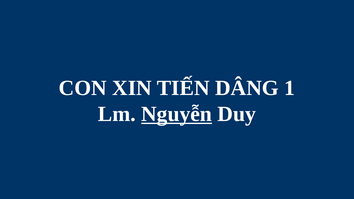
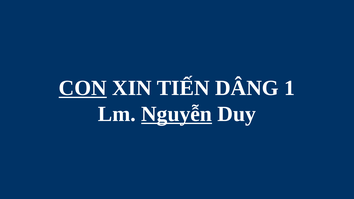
CON underline: none -> present (83, 88)
